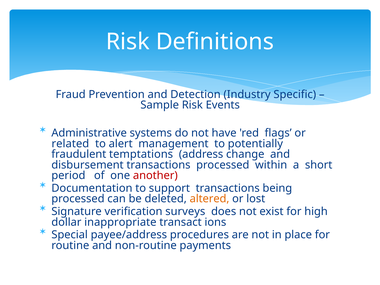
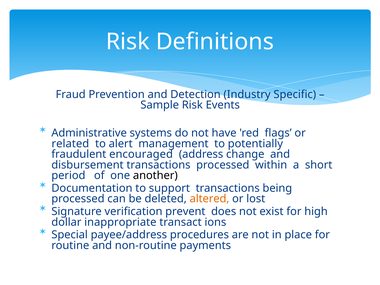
temptations: temptations -> encouraged (141, 154)
another colour: red -> black (155, 176)
surveys: surveys -> prevent (185, 211)
